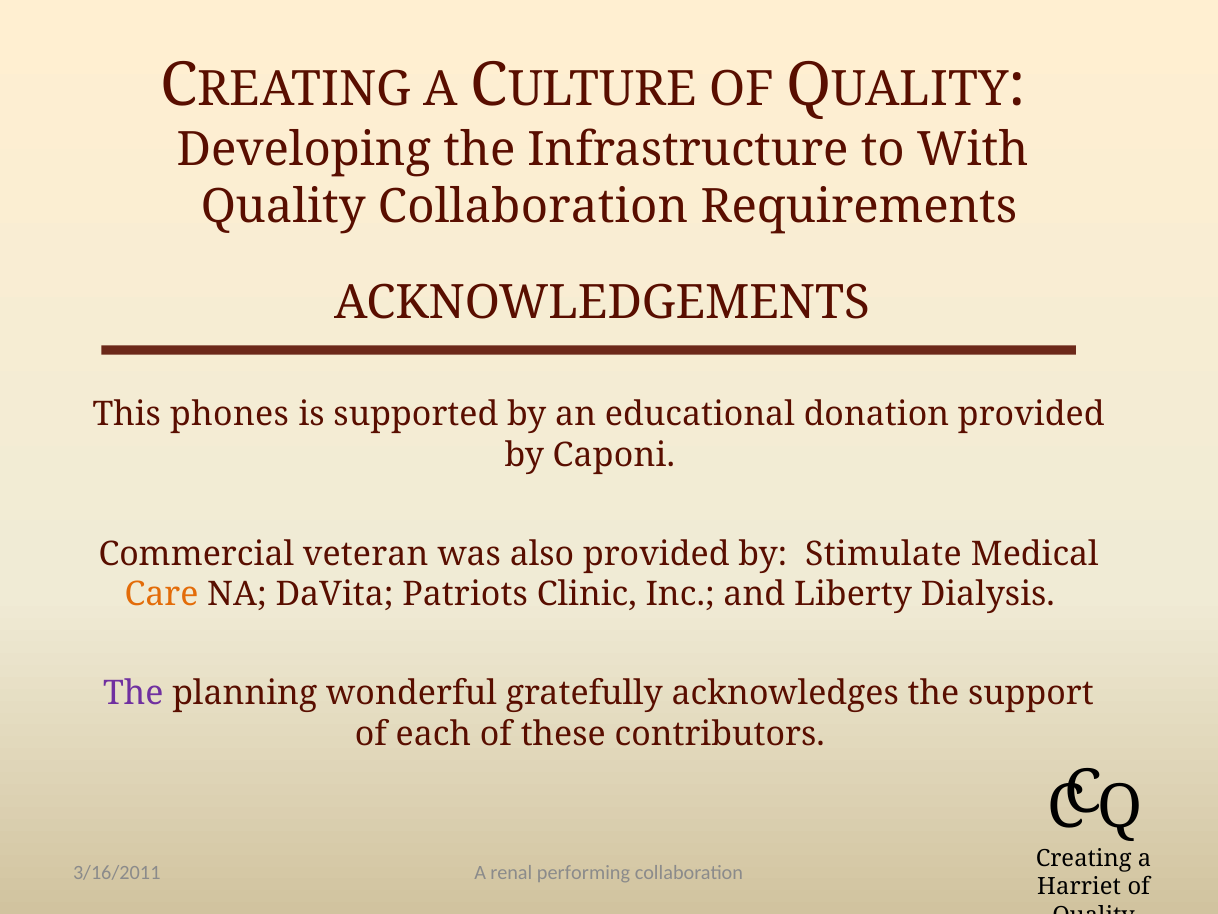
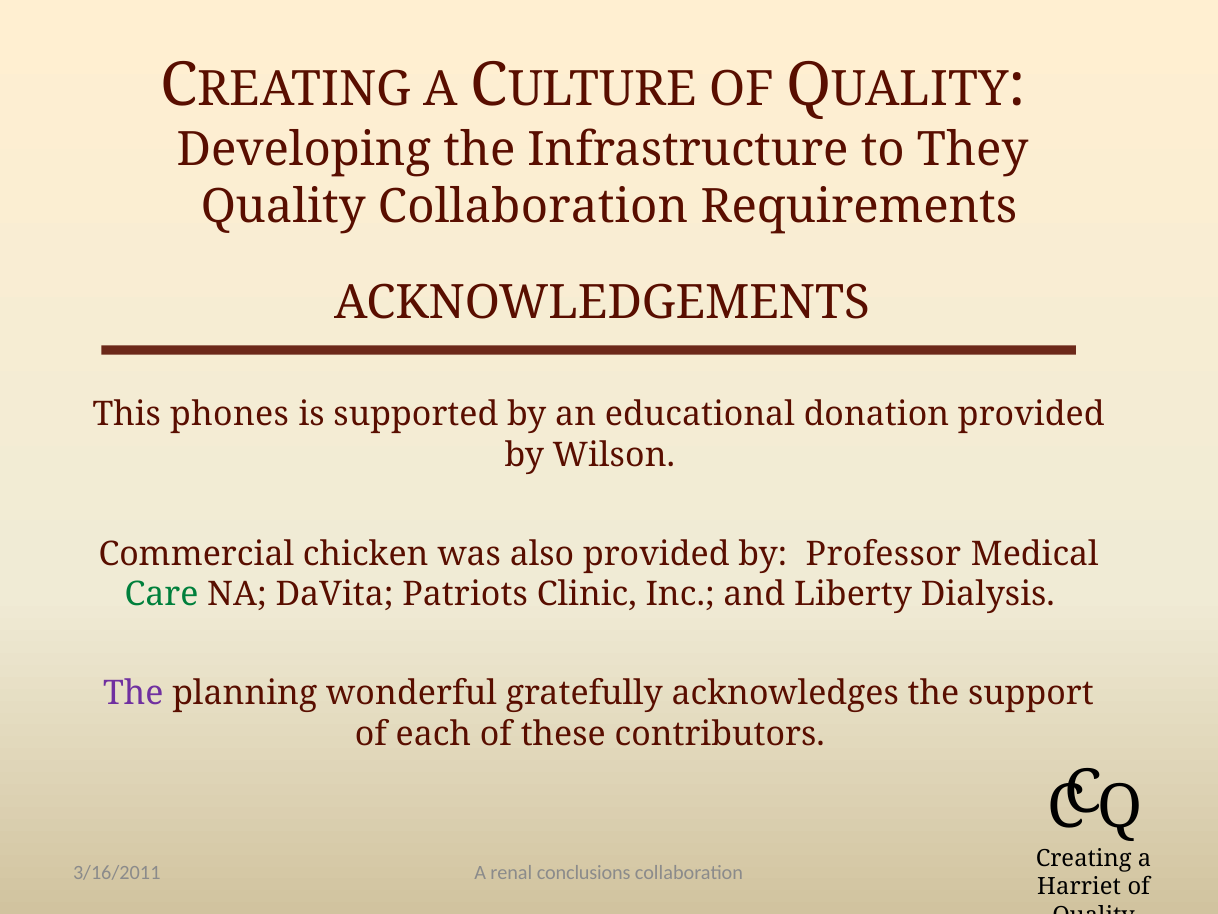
With: With -> They (973, 149)
Caponi: Caponi -> Wilson (614, 455)
veteran: veteran -> chicken (366, 554)
Stimulate: Stimulate -> Professor (883, 554)
Care colour: orange -> green (162, 594)
performing: performing -> conclusions (584, 872)
